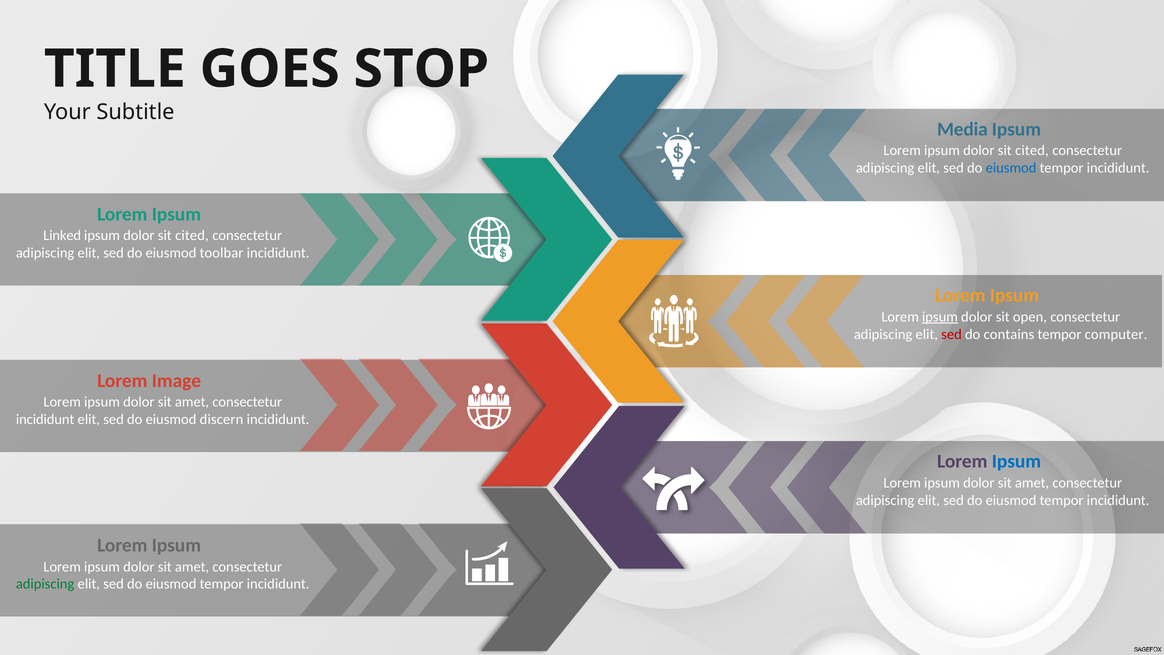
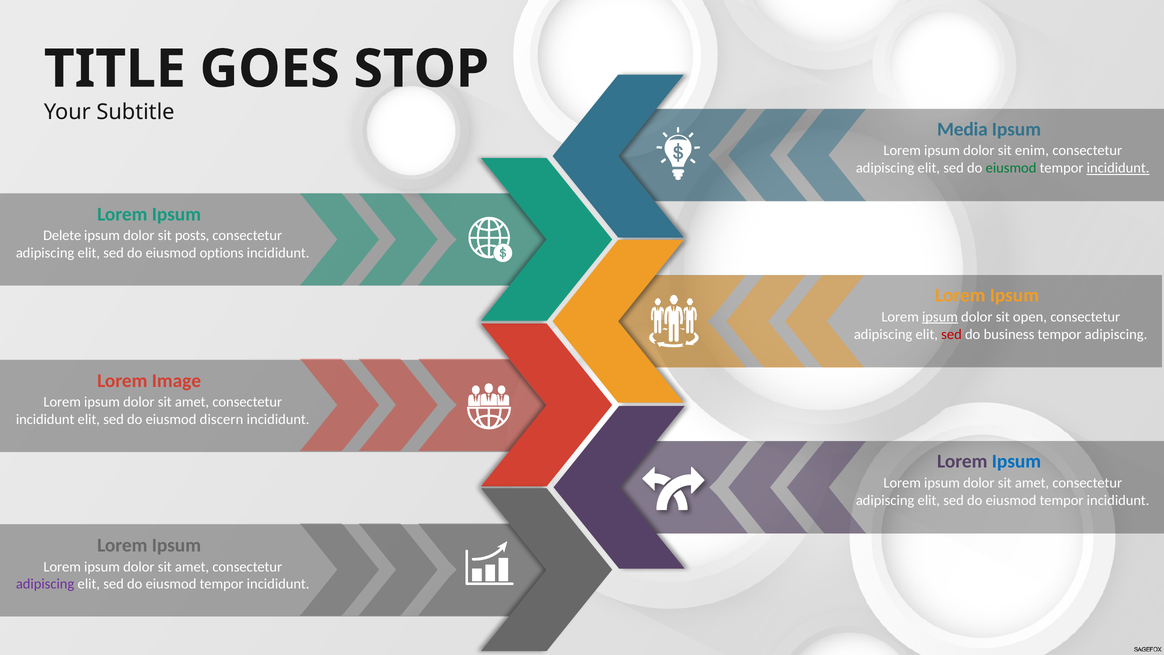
cited: cited -> enim (1032, 151)
eiusmod colour: blue -> green (1011, 168)
incididunt underline: none -> present (1118, 168)
Linked: Linked -> Delete (62, 235)
cited: cited -> posts (192, 235)
toolbar: toolbar -> options (222, 253)
contains: contains -> business (1009, 334)
tempor computer: computer -> adipiscing (1116, 334)
adipiscing colour: green -> purple (45, 584)
